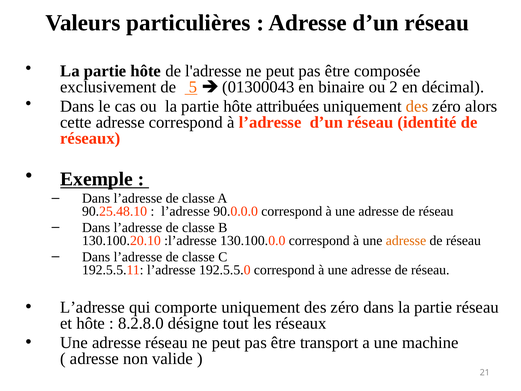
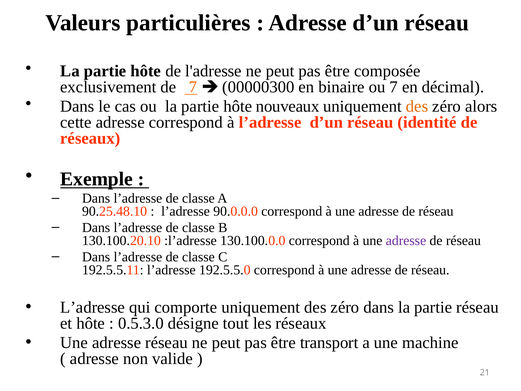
de 5: 5 -> 7 (193, 87)
01300043: 01300043 -> 00000300 (258, 87)
ou 2: 2 -> 7 (394, 87)
attribuées: attribuées -> nouveaux (288, 106)
adresse colour: orange -> purple (406, 241)
8.2.8.0: 8.2.8.0 -> 0.5.3.0 (141, 323)
